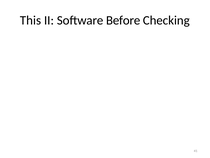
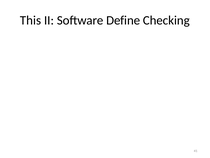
Before: Before -> Define (123, 20)
